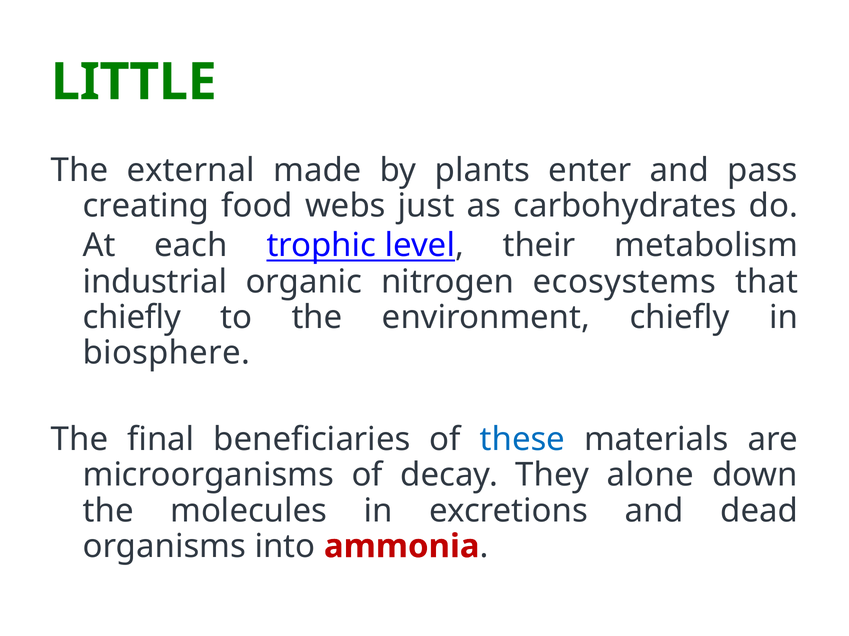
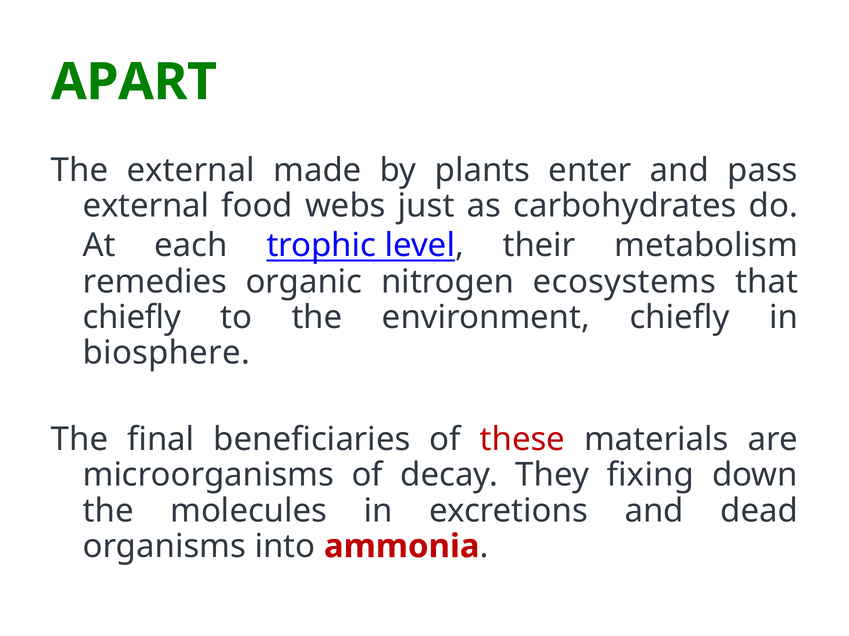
LITTLE: LITTLE -> APART (134, 82)
creating: creating -> external (146, 206)
industrial: industrial -> remedies (155, 282)
these colour: blue -> red (522, 440)
alone: alone -> fixing (650, 476)
